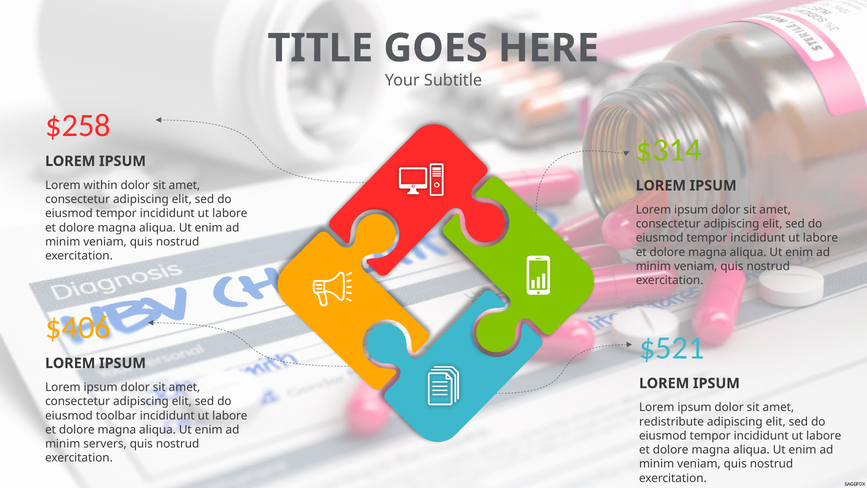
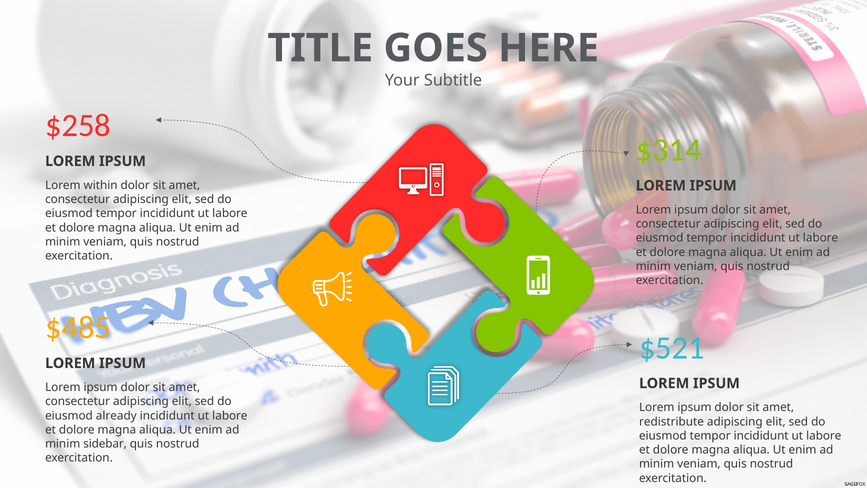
$406: $406 -> $485 (78, 327)
toolbar: toolbar -> already (116, 415)
servers: servers -> sidebar (105, 444)
